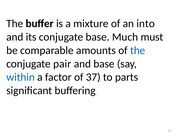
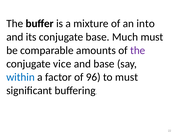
the colour: blue -> purple (138, 50)
pair: pair -> vice (62, 64)
37: 37 -> 96 (93, 77)
to parts: parts -> must (127, 77)
